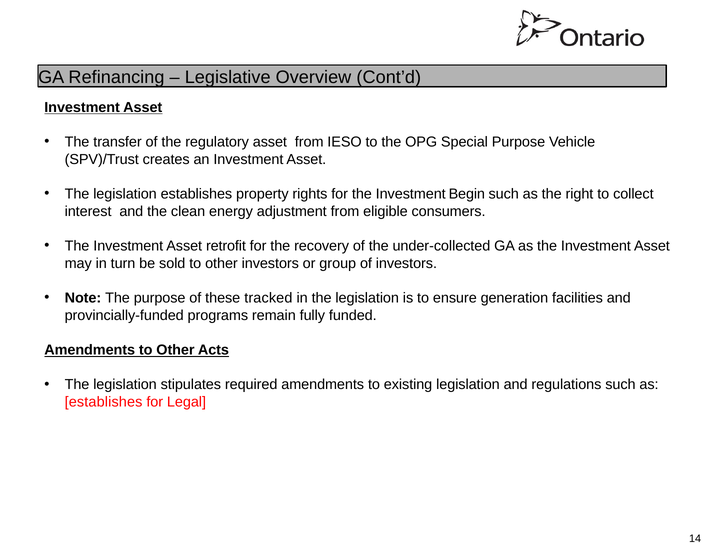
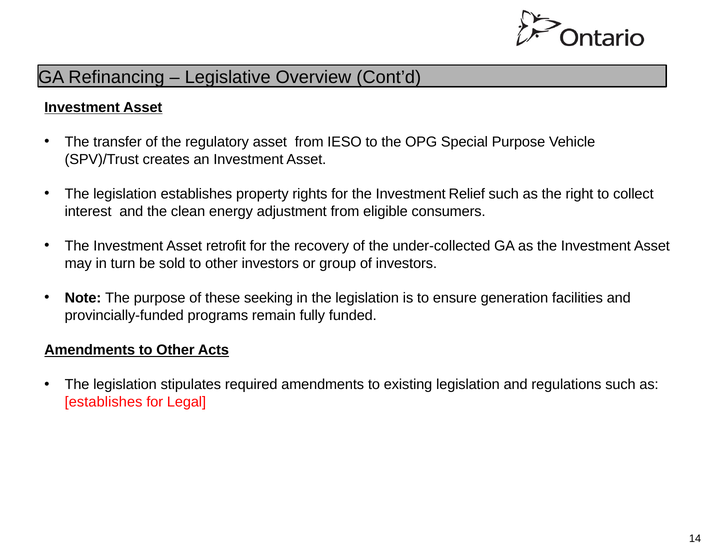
Begin: Begin -> Relief (467, 194)
tracked: tracked -> seeking (268, 298)
